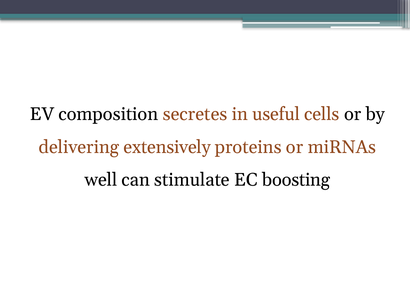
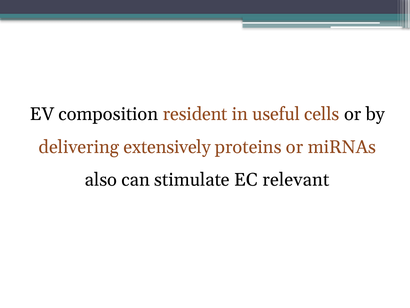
secretes: secretes -> resident (195, 114)
well: well -> also (101, 180)
boosting: boosting -> relevant (296, 180)
